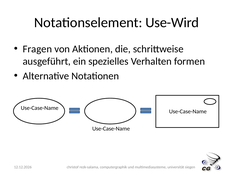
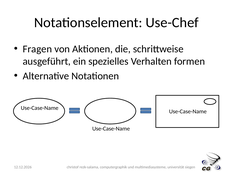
Use-Wird: Use-Wird -> Use-Chef (172, 23)
